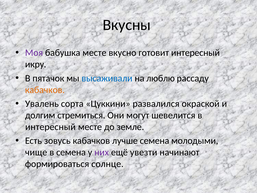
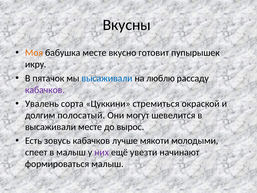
Моя colour: purple -> orange (34, 53)
готовит интересный: интересный -> пупырышек (195, 53)
кабачков colour: orange -> purple (45, 90)
развалился: развалился -> стремиться (156, 104)
стремиться: стремиться -> полосатый (81, 115)
интересный: интересный -> высаживали (50, 127)
земле: земле -> вырос (130, 127)
лучше семена: семена -> мякоти (155, 141)
чище: чище -> спеет (36, 152)
в семена: семена -> малыш (71, 152)
формироваться солнце: солнце -> малыш (107, 164)
